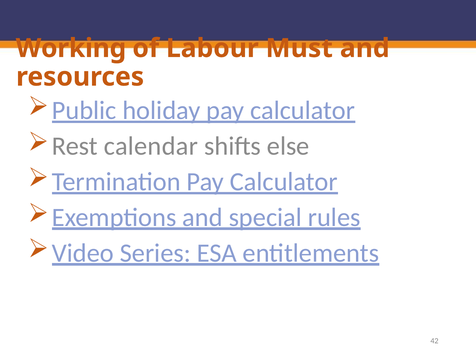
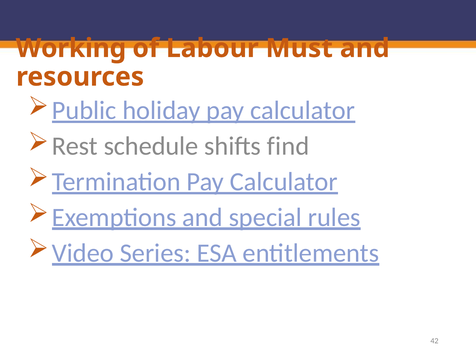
calendar: calendar -> schedule (151, 146)
else: else -> find (288, 146)
